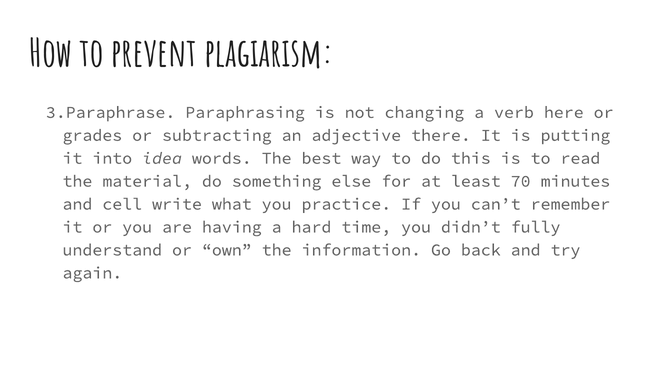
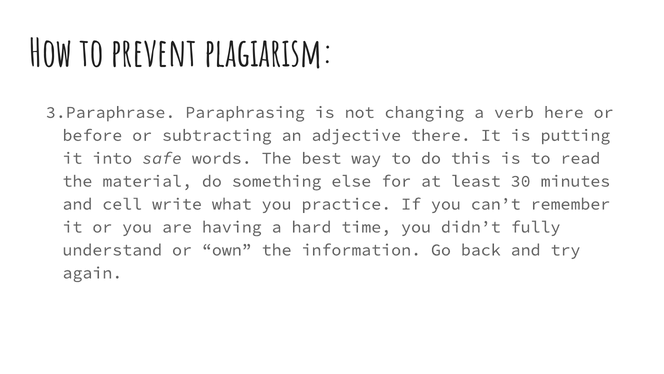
grades: grades -> before (92, 135)
idea: idea -> safe (162, 158)
70: 70 -> 30 (521, 181)
